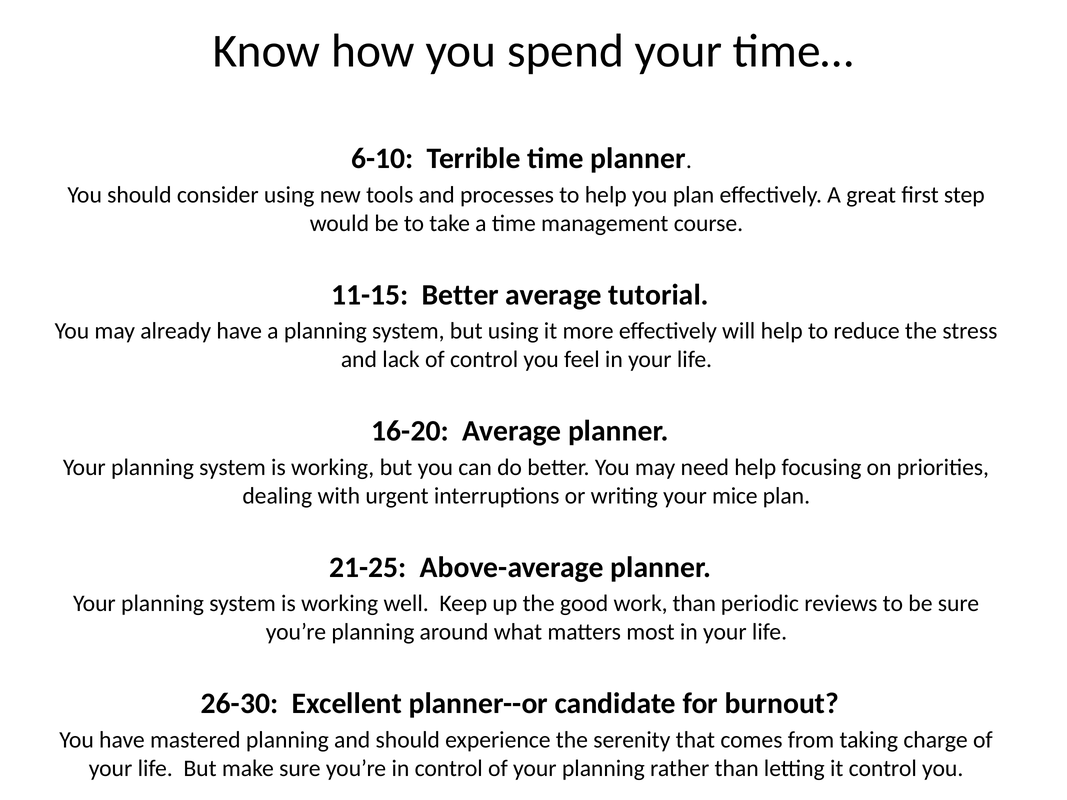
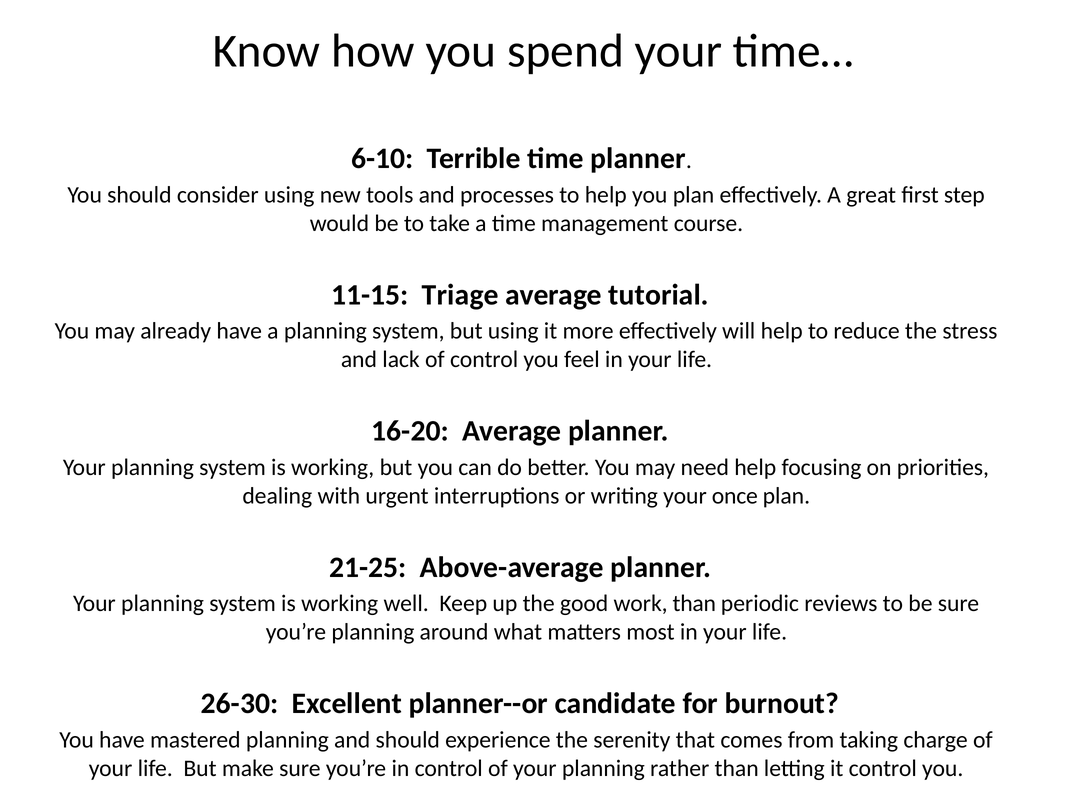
11-15 Better: Better -> Triage (460, 295)
mice: mice -> once (735, 496)
